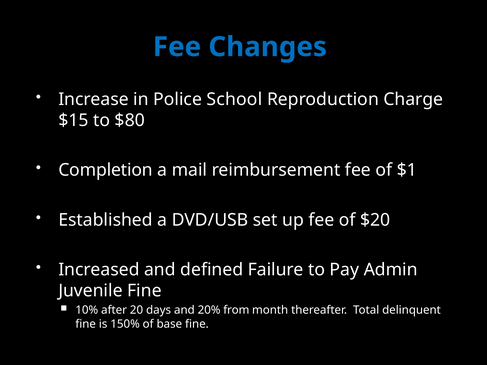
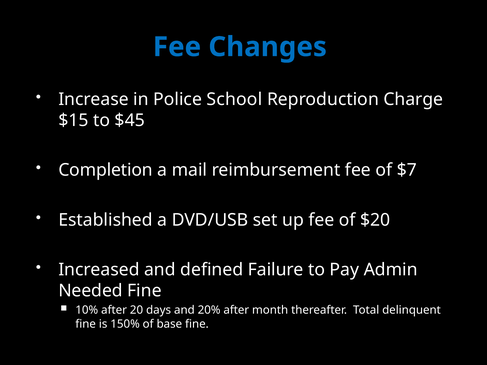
$80: $80 -> $45 (130, 120)
$1: $1 -> $7 (407, 170)
Juvenile: Juvenile -> Needed (91, 291)
20% from: from -> after (236, 310)
